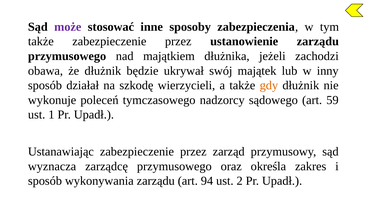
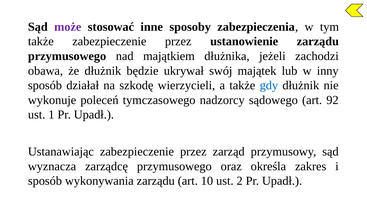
gdy colour: orange -> blue (269, 86)
59: 59 -> 92 (332, 100)
94: 94 -> 10 (207, 181)
